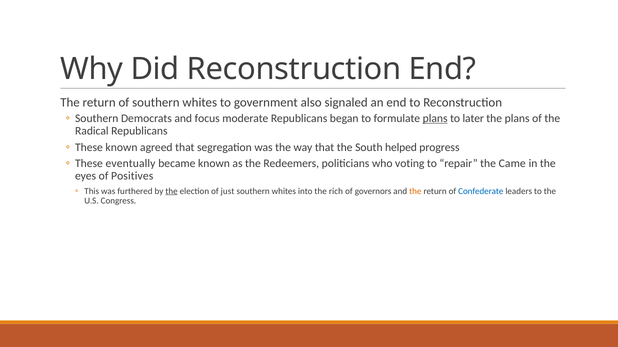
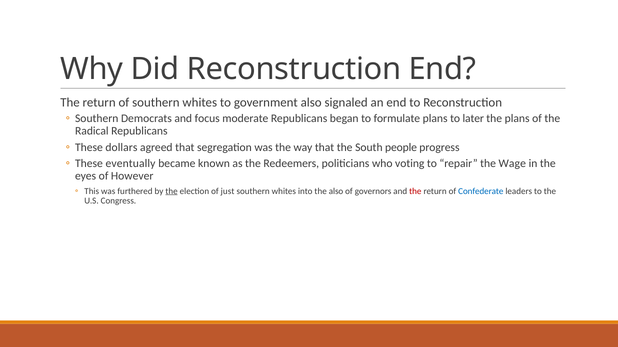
plans underline: present -> none (435, 119)
These known: known -> dollars (121, 147)
helped: helped -> people (401, 147)
Came: Came -> Wage (512, 164)
Positives: Positives -> However (132, 176)
the rich: rich -> also (336, 191)
the colour: orange -> red (415, 191)
